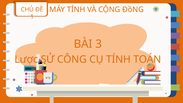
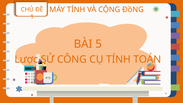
3: 3 -> 5 (99, 44)
